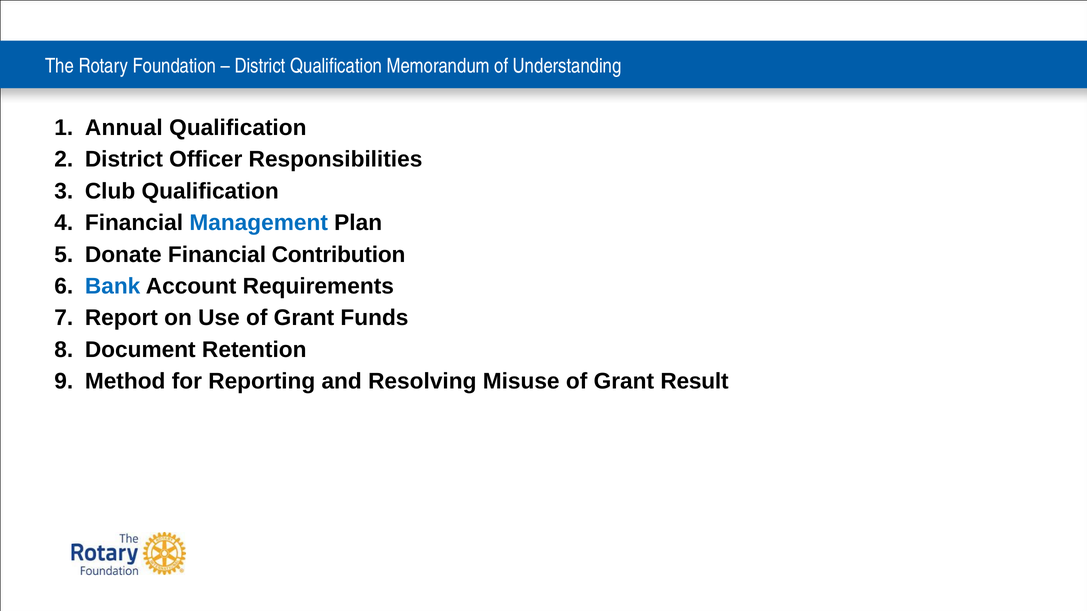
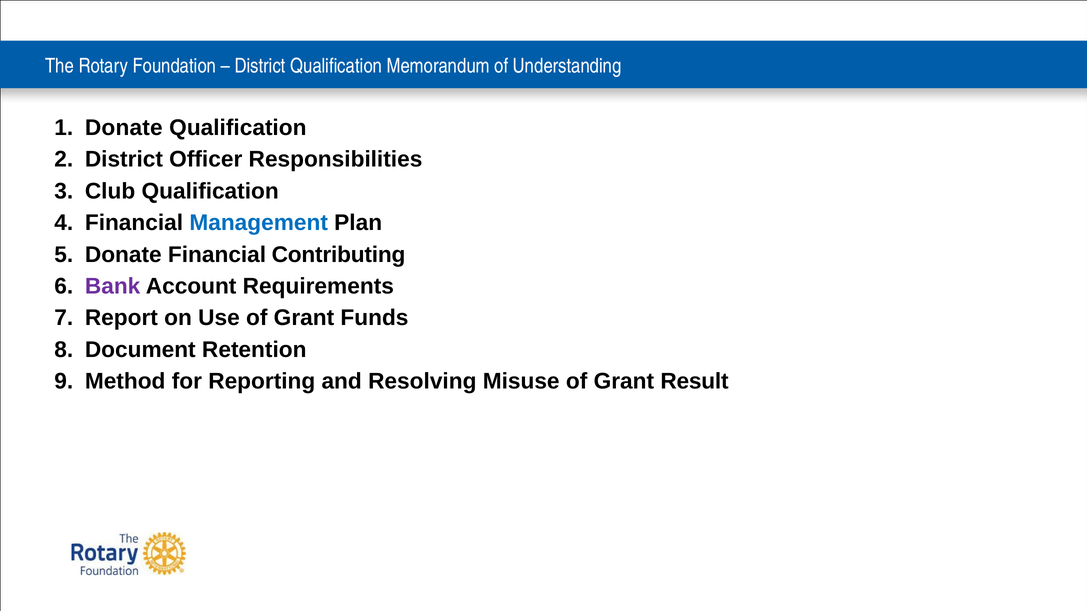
Annual: Annual -> Donate (124, 128)
Contribution: Contribution -> Contributing (339, 255)
Bank colour: blue -> purple (113, 286)
